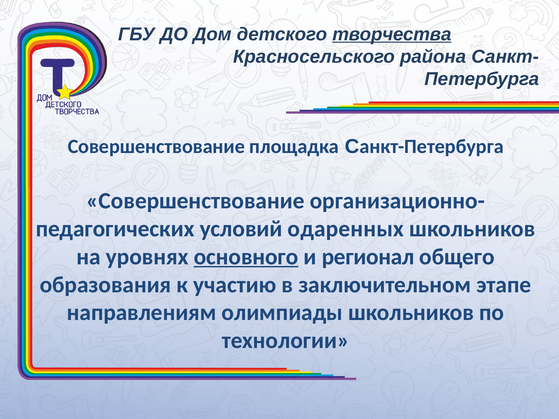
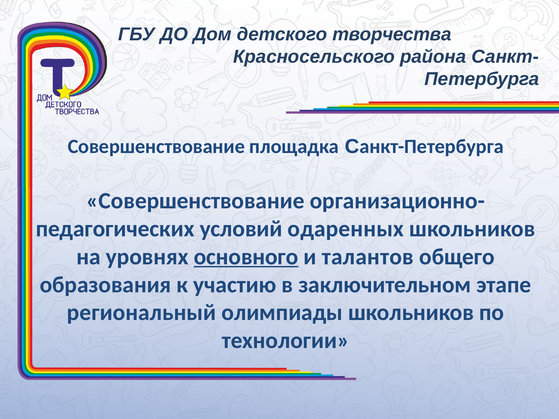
творчества underline: present -> none (392, 34)
регионал: регионал -> талантов (368, 257)
направлениям: направлениям -> региональный (142, 313)
